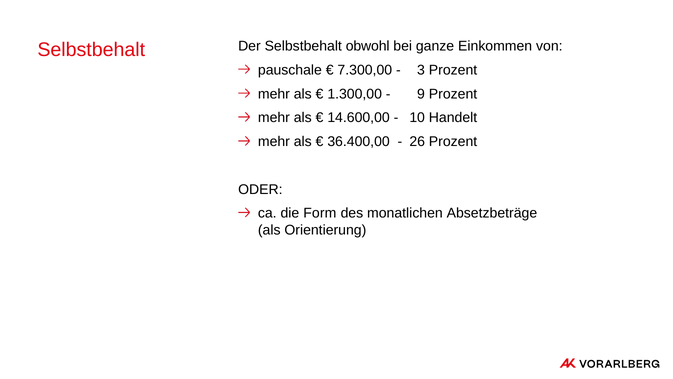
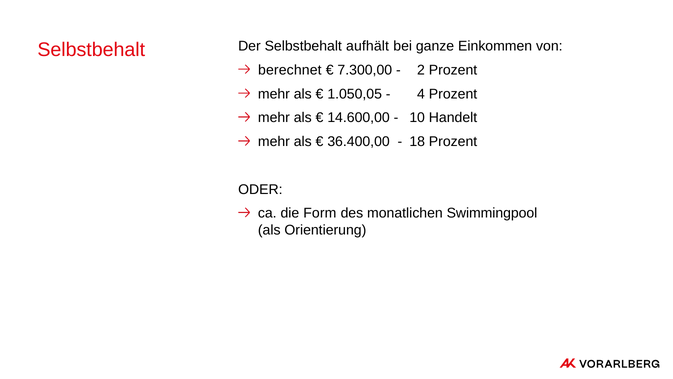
obwohl: obwohl -> aufhält (368, 46)
pauschale: pauschale -> berechnet (290, 70)
3: 3 -> 2 (421, 70)
1.300,00: 1.300,00 -> 1.050,05 (355, 94)
9: 9 -> 4 (421, 94)
26: 26 -> 18 (417, 142)
Absetzbeträge: Absetzbeträge -> Swimmingpool (492, 213)
